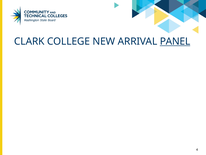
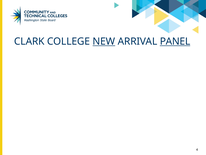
NEW underline: none -> present (104, 41)
